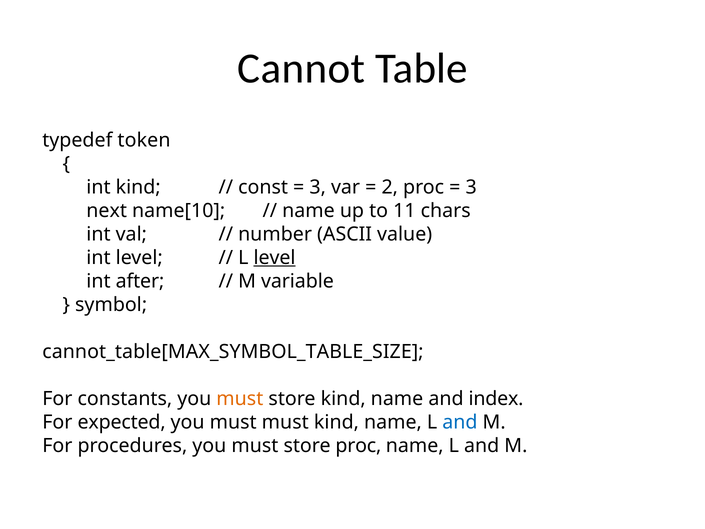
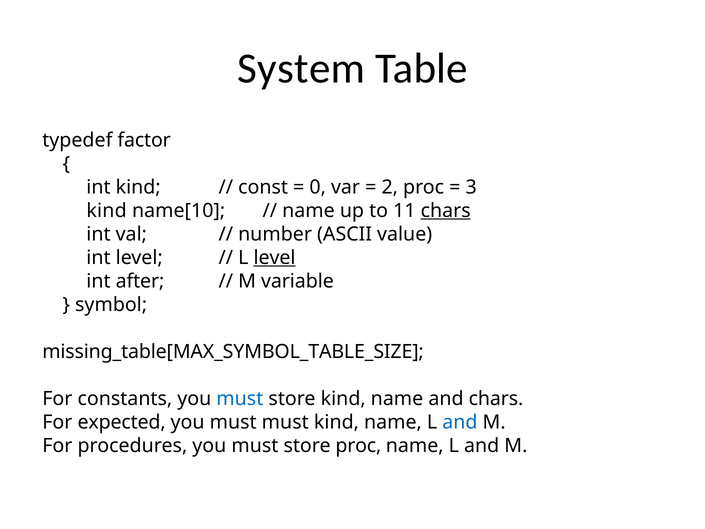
Cannot: Cannot -> System (301, 68)
token: token -> factor (144, 140)
3: 3 -> 0 (318, 187)
next: next -> kind (107, 211)
chars underline: none -> present (446, 211)
cannot_table[MAX_SYMBOL_TABLE_SIZE: cannot_table[MAX_SYMBOL_TABLE_SIZE -> missing_table[MAX_SYMBOL_TABLE_SIZE (233, 352)
must colour: orange -> blue (240, 399)
and index: index -> chars (496, 399)
